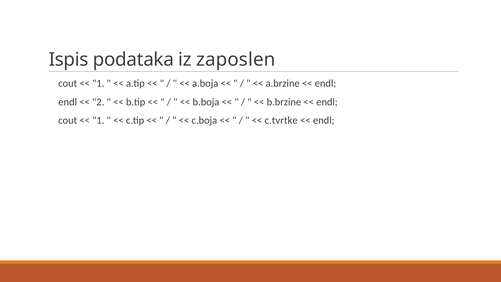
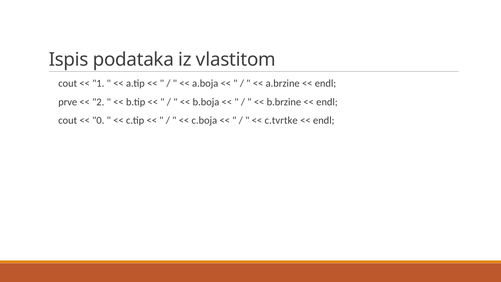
zaposlen: zaposlen -> vlastitom (236, 59)
endl: endl -> prve (68, 102)
1: 1 -> 0 (98, 120)
